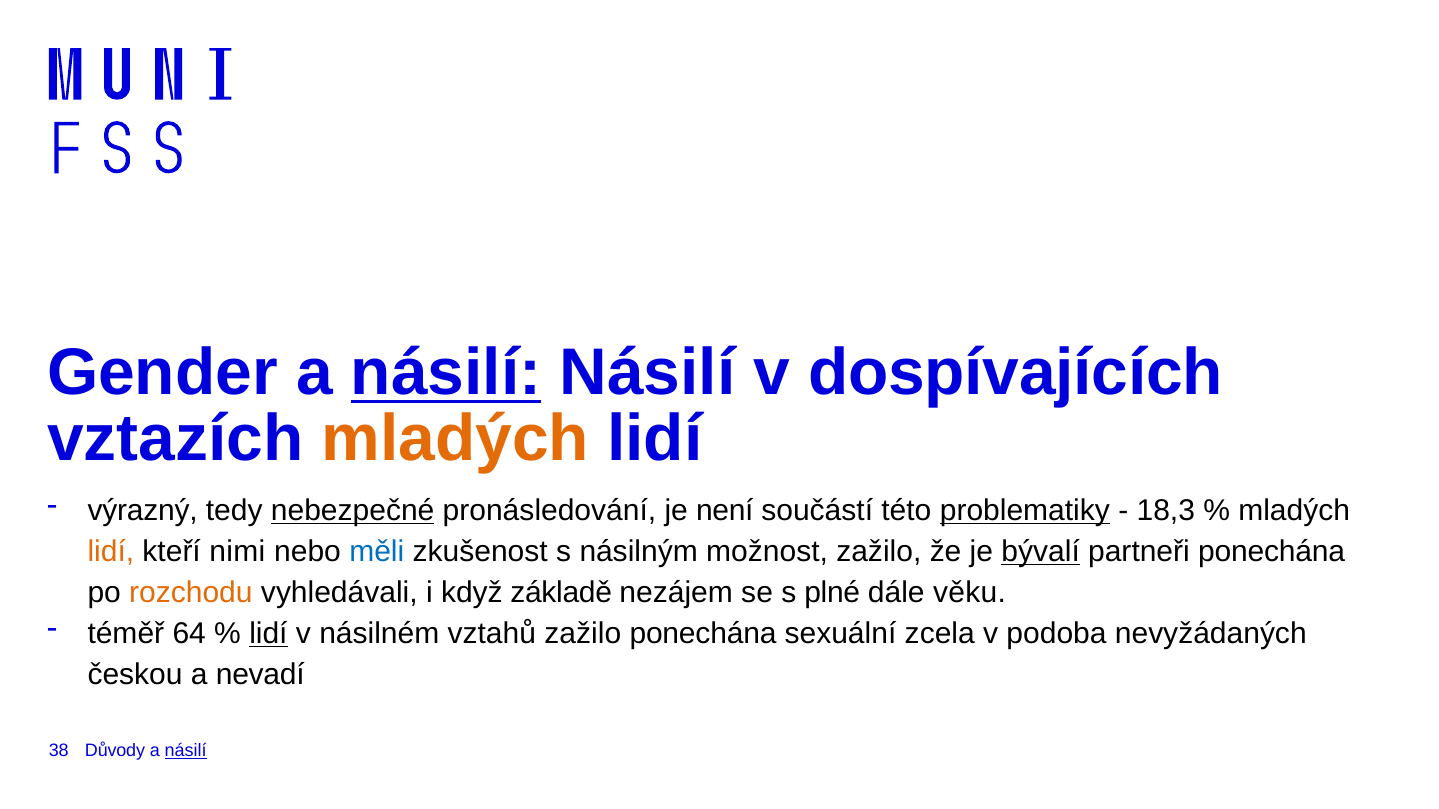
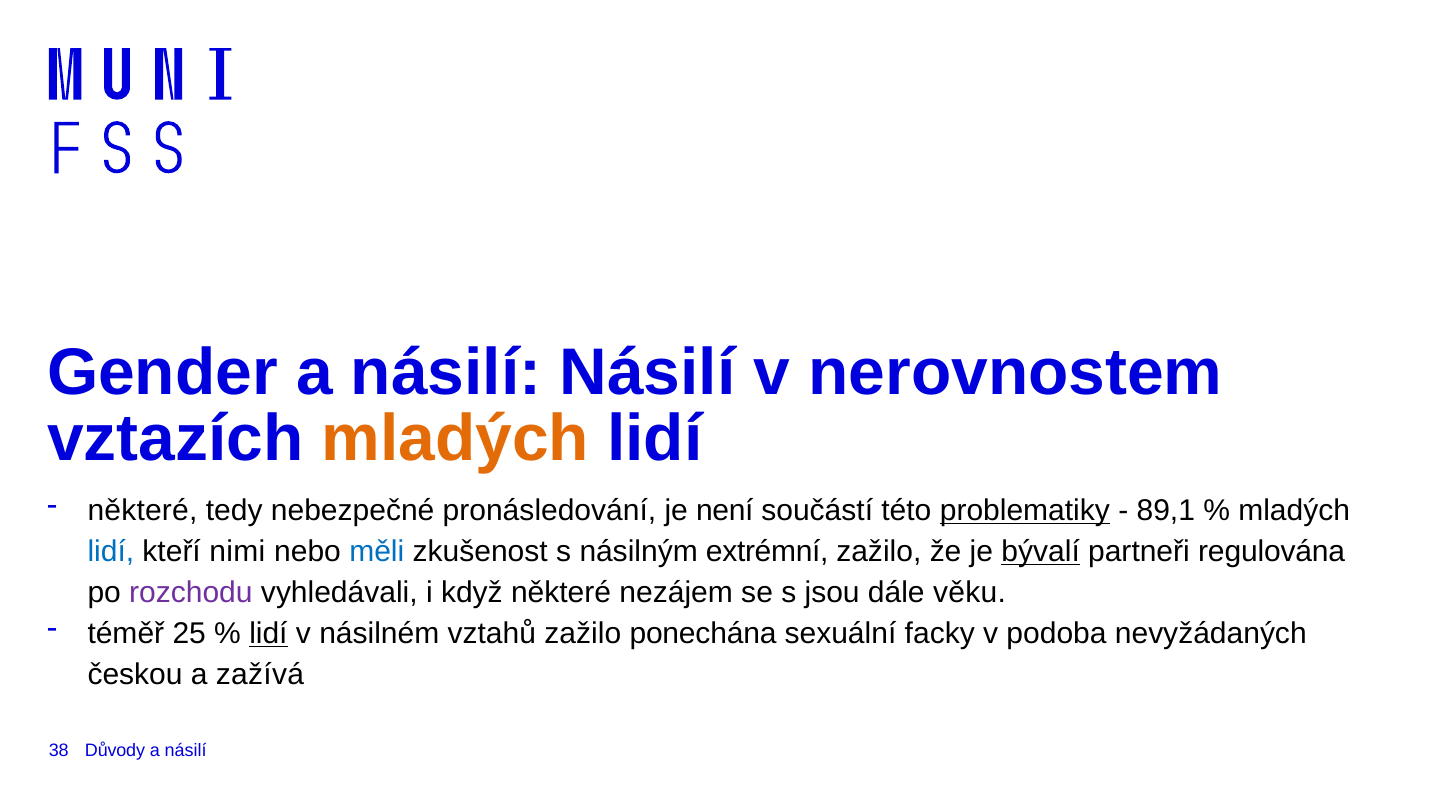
násilí underline: present -> none (446, 373)
dospívajících: dospívajících -> nerovnostem (1016, 373)
výrazný: výrazný -> některé (142, 511)
nebezpečné underline: present -> none (353, 511)
18,3: 18,3 -> 89,1 (1166, 511)
lidí colour: orange -> blue (111, 552)
možnost: možnost -> extrémní (767, 552)
partneři ponechána: ponechána -> regulována (1272, 552)
rozchodu colour: orange -> purple (191, 593)
když základě: základě -> některé (561, 593)
plné: plné -> jsou (832, 593)
64: 64 -> 25 (189, 634)
zcela: zcela -> facky (940, 634)
nevadí: nevadí -> zažívá (260, 675)
násilí underline: present -> none (186, 751)
